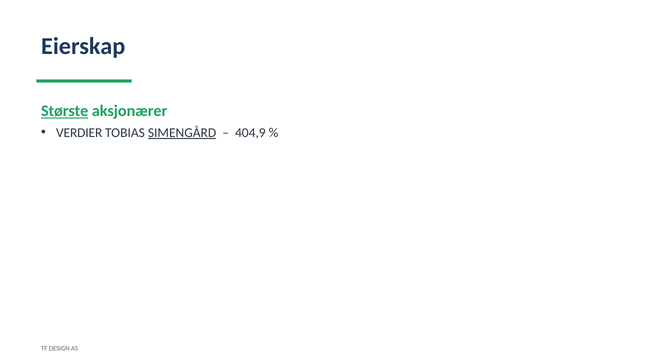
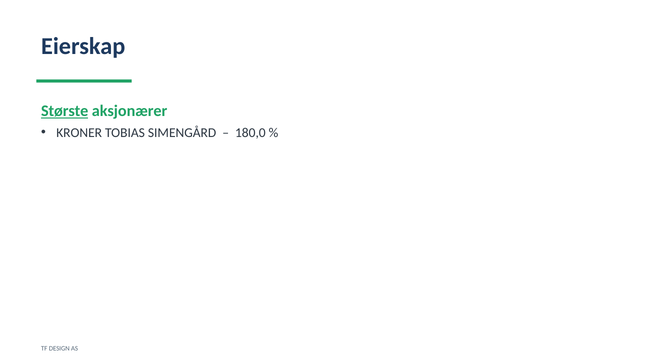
VERDIER: VERDIER -> KRONER (79, 133)
SIMENGÅRD underline: present -> none (182, 133)
404,9: 404,9 -> 180,0 (250, 133)
